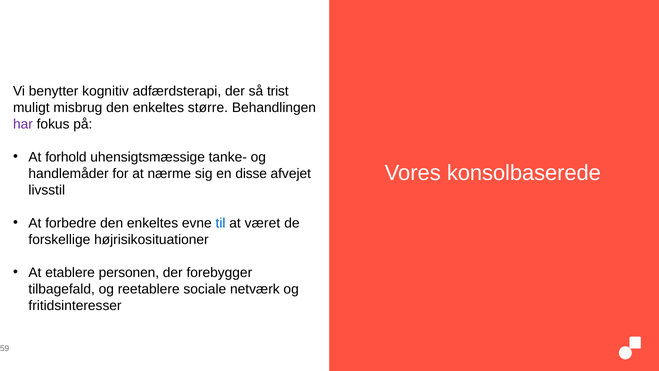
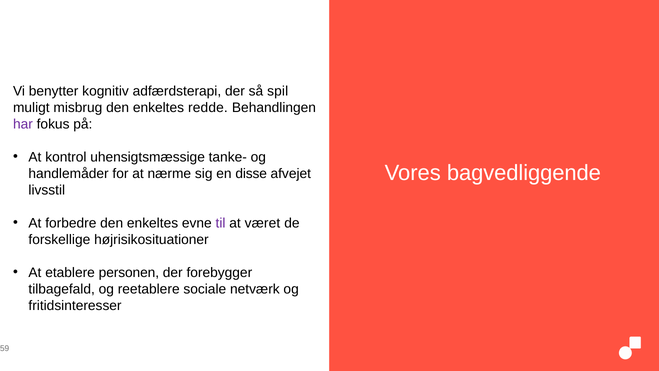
trist: trist -> spil (278, 91)
større: større -> redde (208, 108)
forhold: forhold -> kontrol (66, 157)
konsolbaserede: konsolbaserede -> bagvedliggende (524, 173)
til colour: blue -> purple (221, 223)
